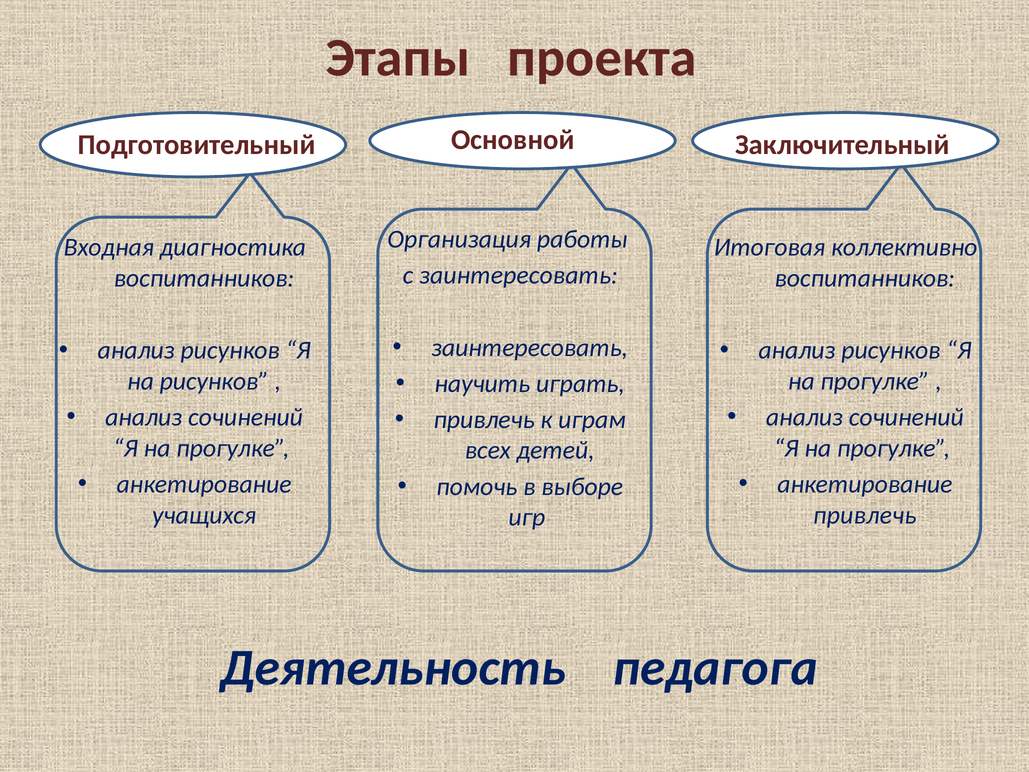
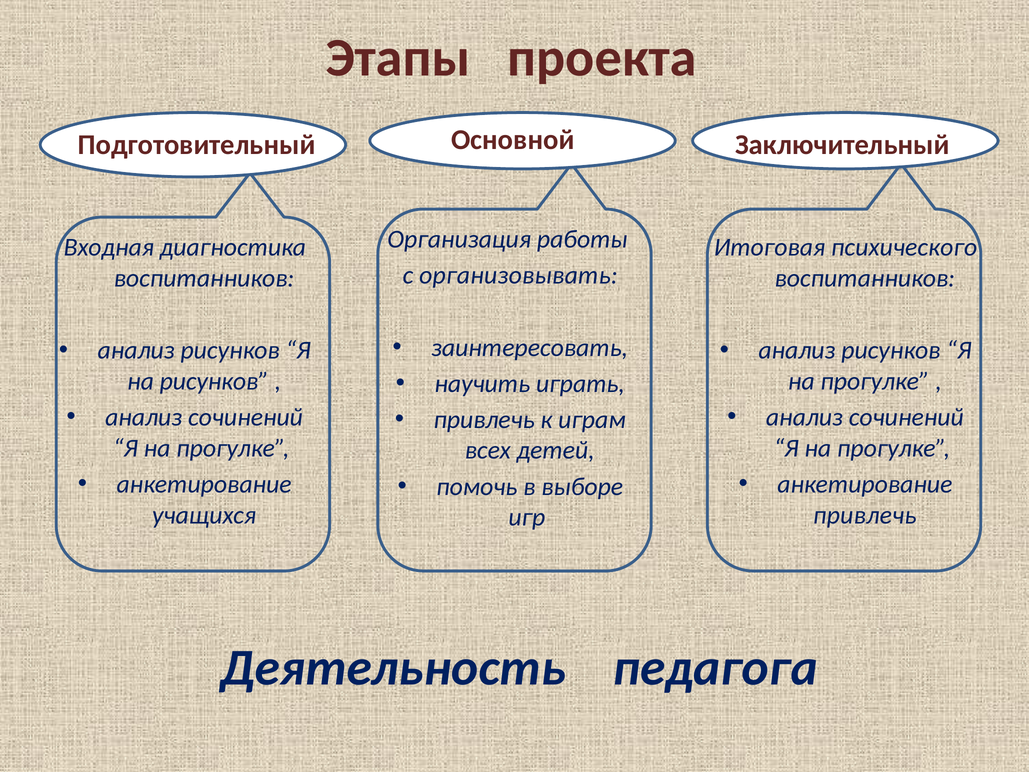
коллективно: коллективно -> психического (904, 247)
с заинтересовать: заинтересовать -> организовывать (518, 275)
